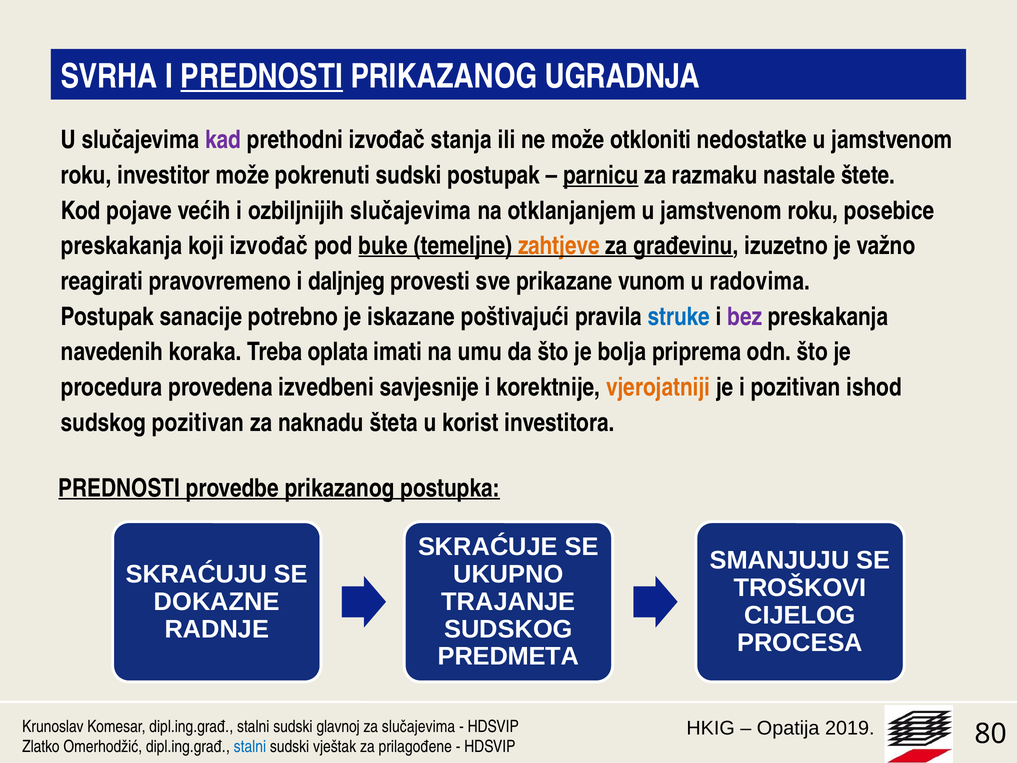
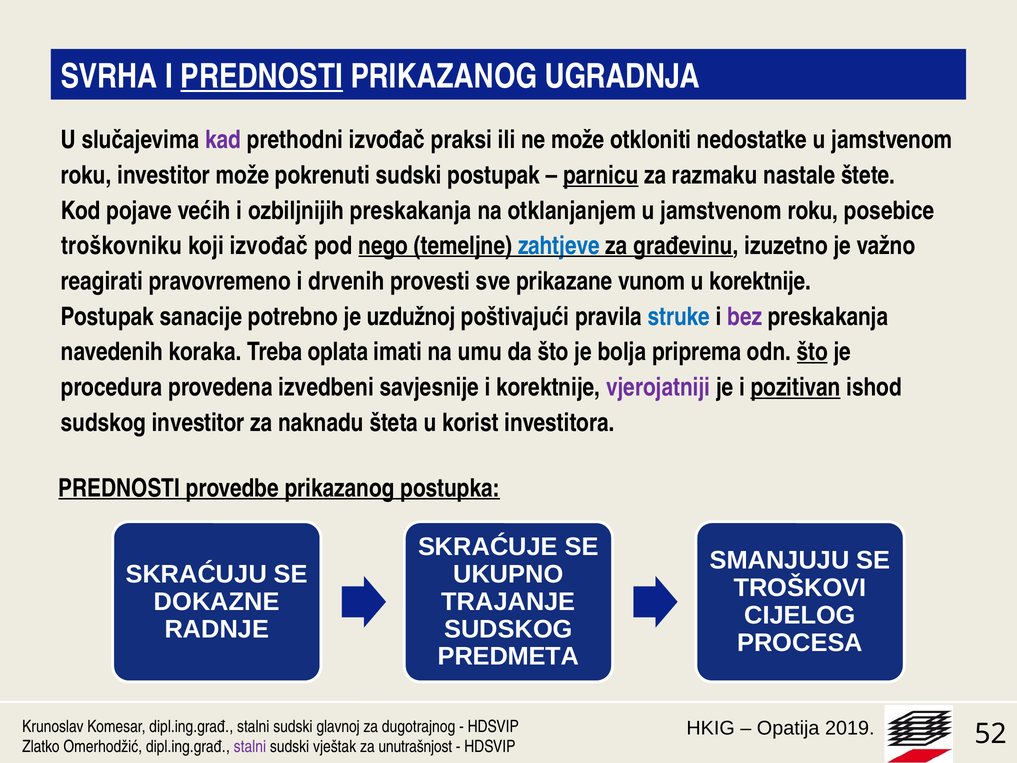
stanja: stanja -> praksi (462, 140)
ozbiljnijih slučajevima: slučajevima -> preskakanja (411, 211)
preskakanja: preskakanja -> troškovniku (122, 246)
buke: buke -> nego (383, 246)
zahtjeve colour: orange -> blue (559, 246)
daljnjeg: daljnjeg -> drvenih (346, 281)
u radovima: radovima -> korektnije (760, 281)
iskazane: iskazane -> uzdužnoj (411, 317)
što underline: none -> present (812, 352)
vjerojatniji colour: orange -> purple (658, 387)
pozitivan underline: none -> present (796, 387)
sudskog pozitivan: pozitivan -> investitor (198, 422)
80: 80 -> 52 (991, 734)
za slučajevima: slučajevima -> dugotrajnog (419, 726)
stalni colour: blue -> purple (250, 747)
prilagođene: prilagođene -> unutrašnjost (415, 747)
